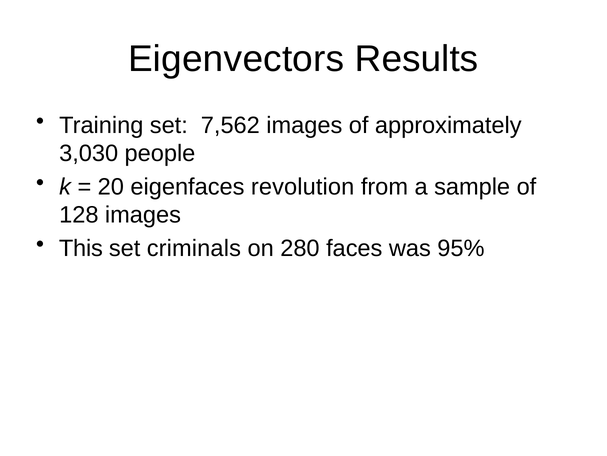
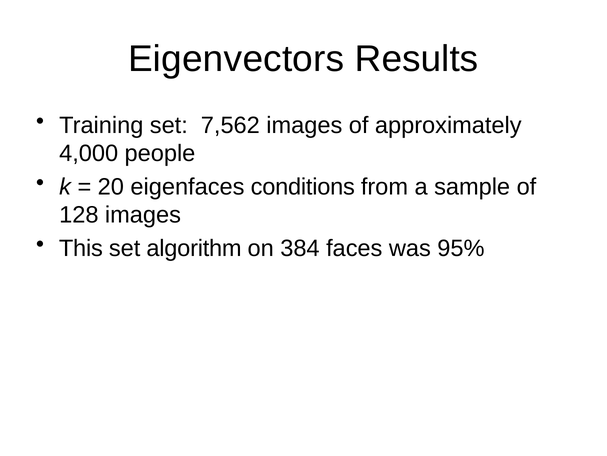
3,030: 3,030 -> 4,000 (89, 153)
revolution: revolution -> conditions (303, 186)
criminals: criminals -> algorithm (194, 248)
280: 280 -> 384 (300, 248)
